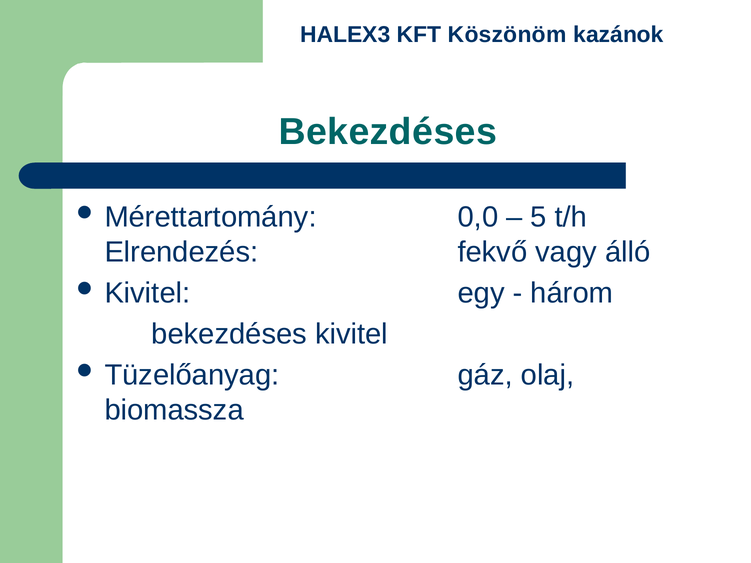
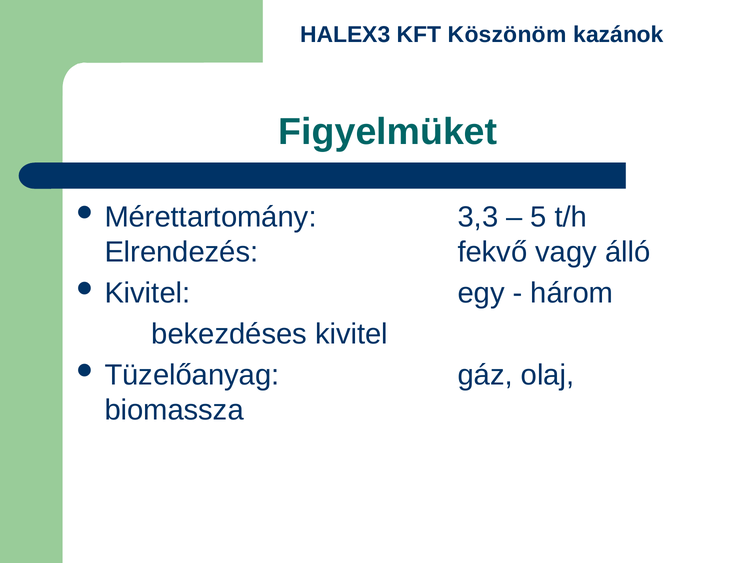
Bekezdéses: Bekezdéses -> Figyelmüket (388, 132)
0,0: 0,0 -> 3,3 (478, 217)
